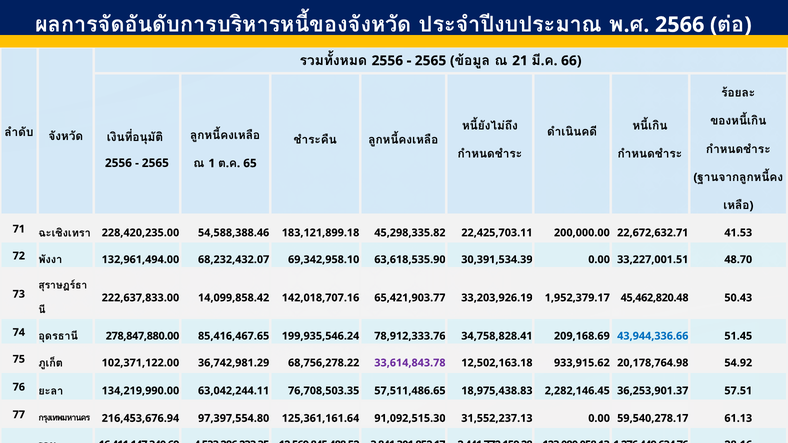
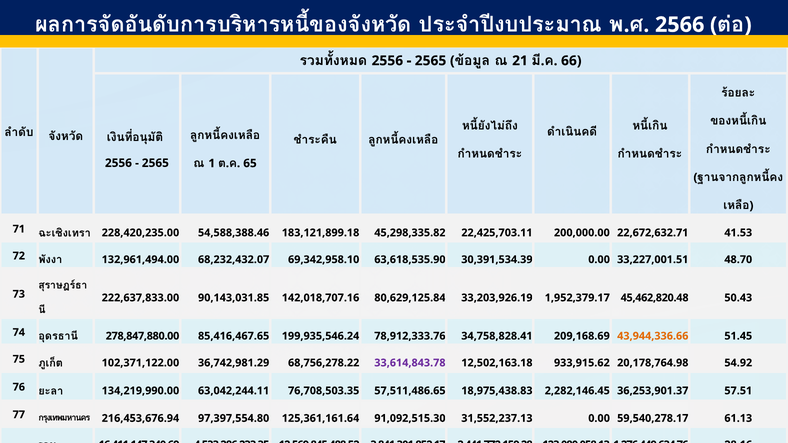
14,099,858.42: 14,099,858.42 -> 90,143,031.85 (234, 298)
65,421,903.77: 65,421,903.77 -> 80,629,125.84 (410, 298)
43,944,336.66 colour: blue -> orange (653, 336)
